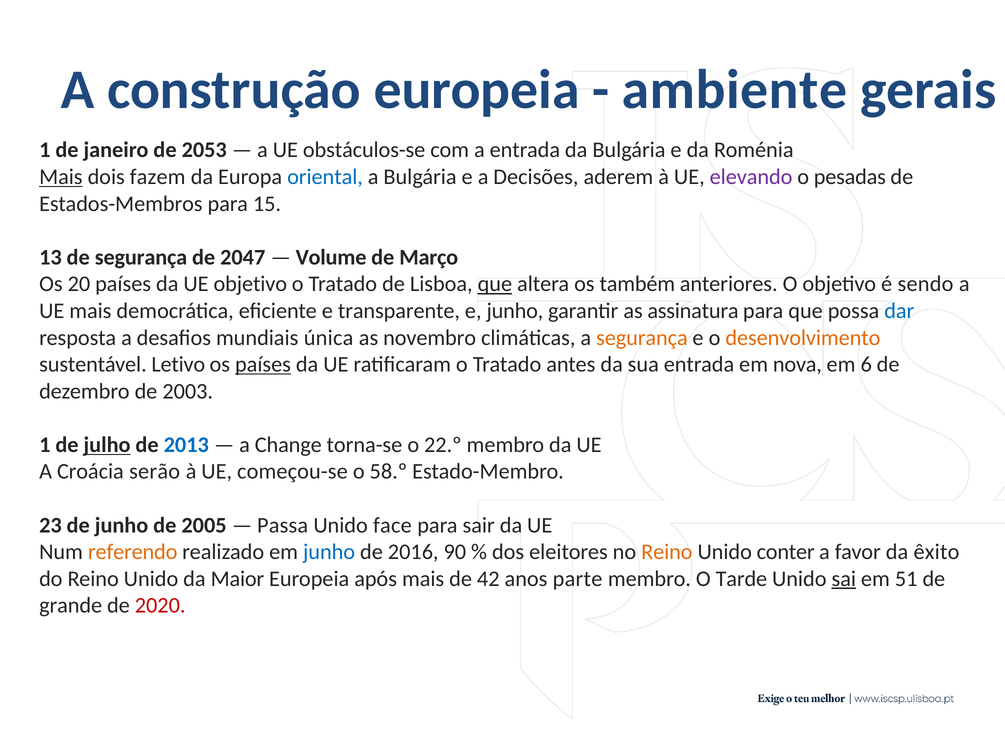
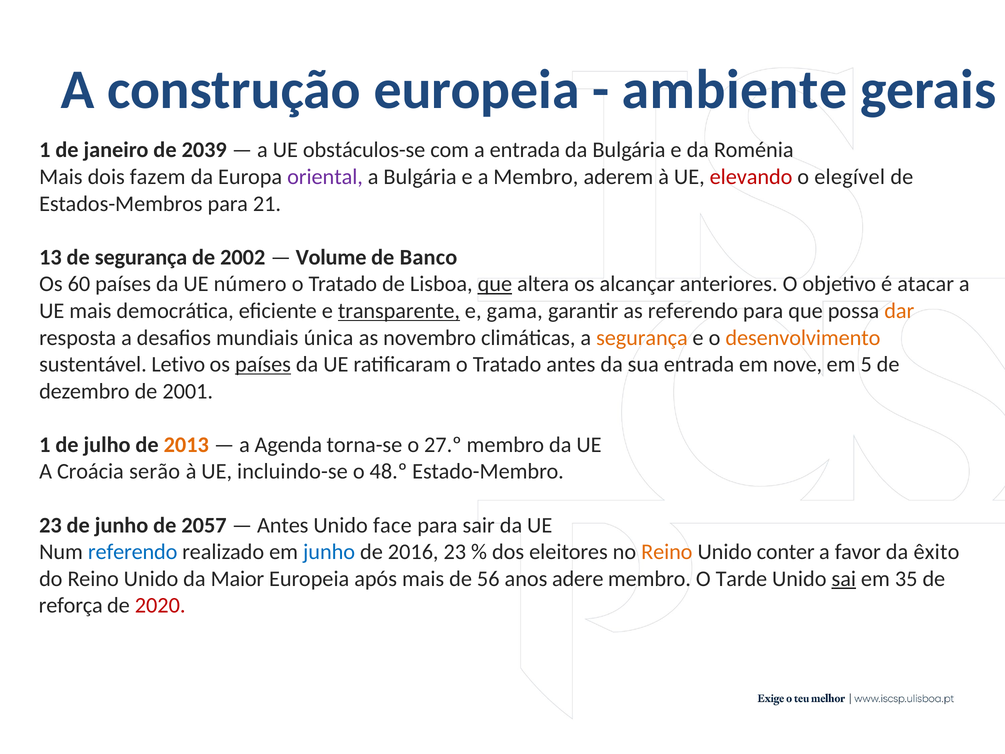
2053: 2053 -> 2039 (204, 150)
Mais underline: present -> none (61, 177)
oriental colour: blue -> purple (325, 177)
a Decisões: Decisões -> Membro (536, 177)
elevando colour: purple -> red (751, 177)
pesadas: pesadas -> elegível (850, 177)
15: 15 -> 21 (267, 204)
2047: 2047 -> 2002 (243, 257)
Março: Março -> Banco (428, 257)
20: 20 -> 60 (79, 284)
UE objetivo: objetivo -> número (250, 284)
também: também -> alcançar (637, 284)
sendo: sendo -> atacar (926, 284)
transparente underline: none -> present (399, 311)
e junho: junho -> gama (515, 311)
as assinatura: assinatura -> referendo (693, 311)
dar colour: blue -> orange (899, 311)
nova: nova -> nove (797, 364)
6: 6 -> 5 (866, 364)
2003: 2003 -> 2001 (188, 391)
julho underline: present -> none (107, 445)
2013 colour: blue -> orange (186, 445)
Change: Change -> Agenda (288, 445)
22.º: 22.º -> 27.º (443, 445)
começou-se: começou-se -> incluindo-se (292, 471)
58.º: 58.º -> 48.º (388, 471)
2005: 2005 -> 2057 (204, 525)
Passa: Passa -> Antes (283, 525)
referendo colour: orange -> blue (133, 552)
2016 90: 90 -> 23 (455, 552)
42: 42 -> 56 (488, 579)
parte: parte -> adere (578, 579)
51: 51 -> 35 (906, 579)
grande: grande -> reforça (71, 605)
